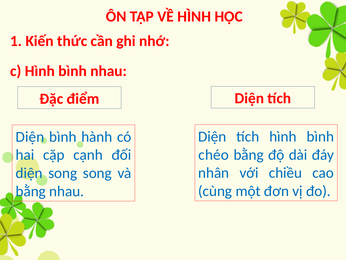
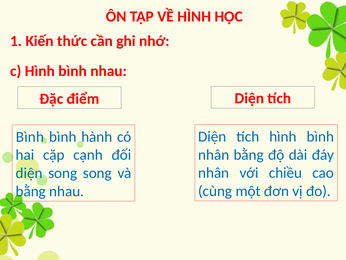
Diện: Diện -> Bình (30, 137)
chéo: chéo -> nhân (214, 154)
